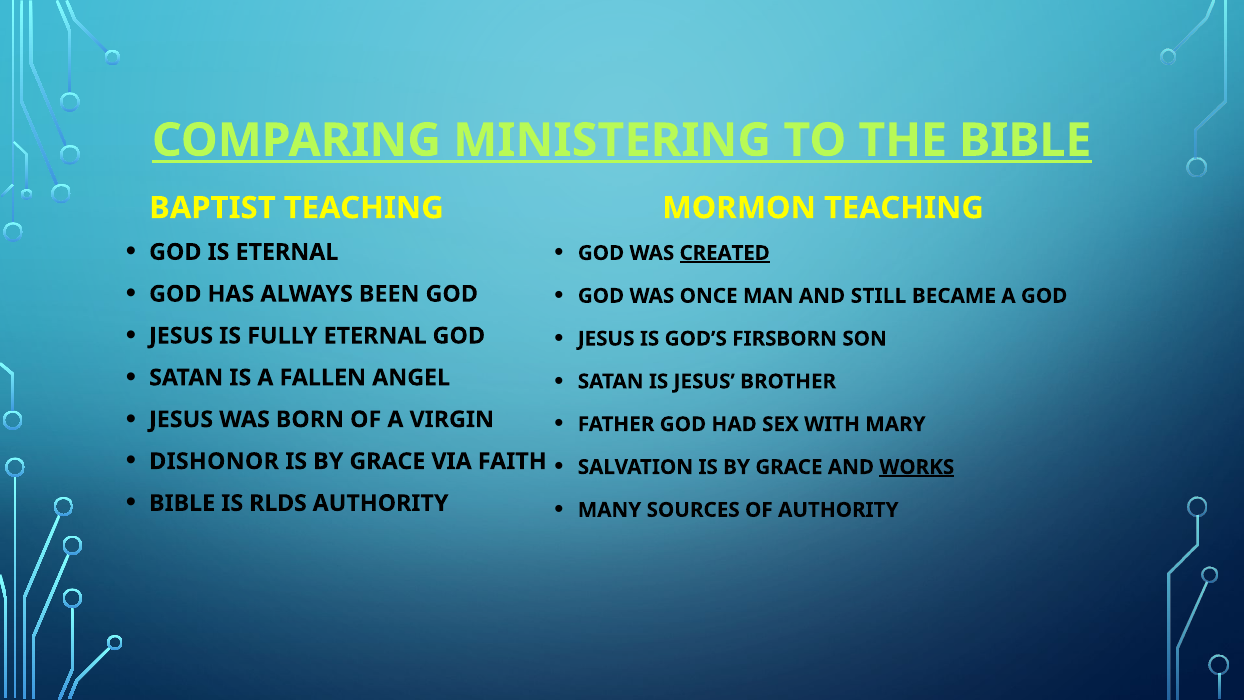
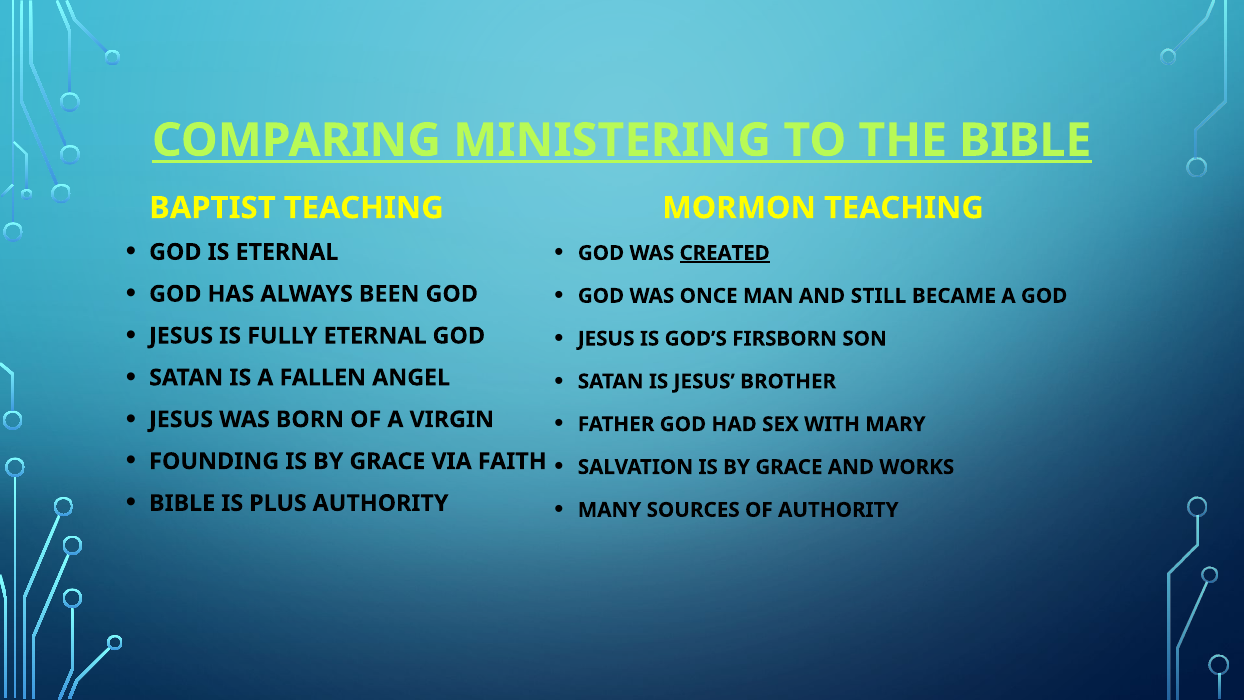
DISHONOR: DISHONOR -> FOUNDING (214, 461)
WORKS underline: present -> none (917, 467)
RLDS: RLDS -> PLUS (278, 503)
